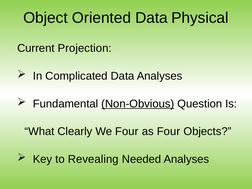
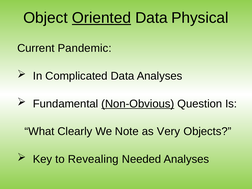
Oriented underline: none -> present (101, 18)
Projection: Projection -> Pandemic (85, 48)
We Four: Four -> Note (127, 132)
as Four: Four -> Very (169, 132)
